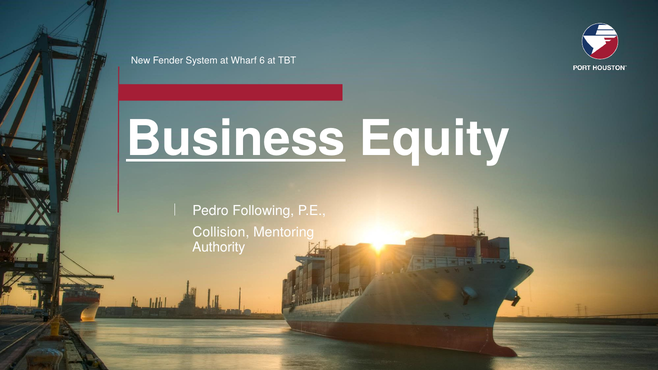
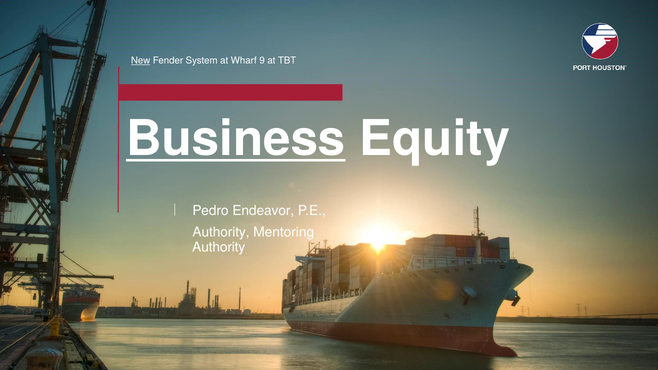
New underline: none -> present (141, 61)
6: 6 -> 9 (262, 61)
Following: Following -> Endeavor (263, 211)
Collision: Collision -> Authority (221, 232)
